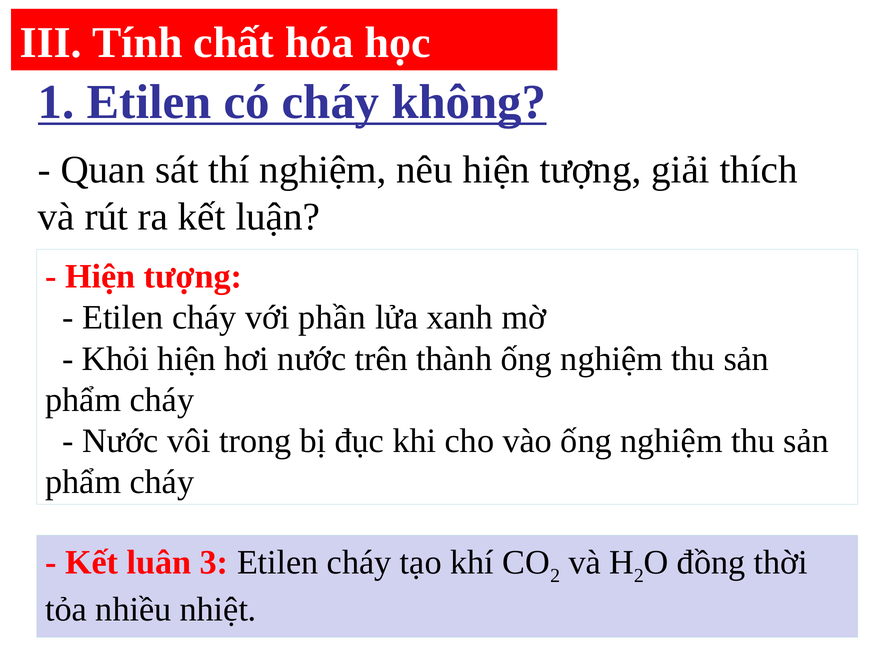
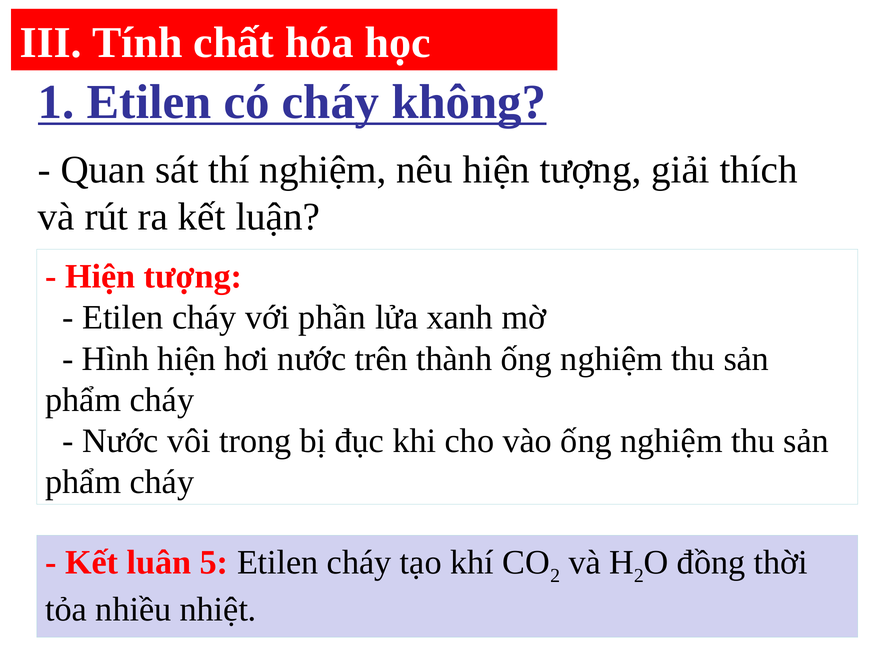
Khỏi: Khỏi -> Hình (116, 359)
3: 3 -> 5 (214, 563)
